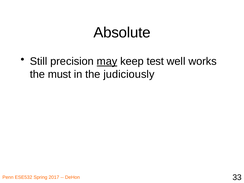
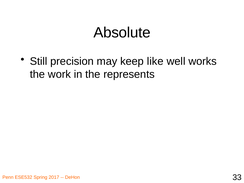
may underline: present -> none (107, 61)
test: test -> like (155, 61)
must: must -> work (59, 74)
judiciously: judiciously -> represents (129, 74)
